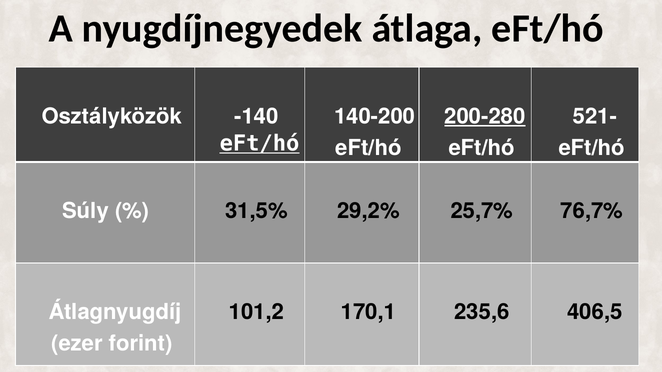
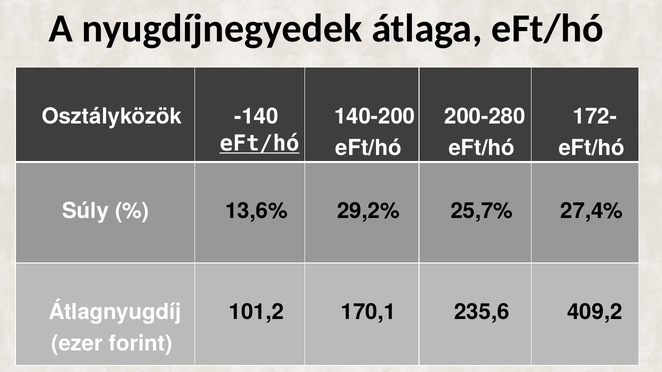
200-280 underline: present -> none (485, 116)
521-: 521- -> 172- (595, 116)
31,5%: 31,5% -> 13,6% (256, 211)
76,7%: 76,7% -> 27,4% (592, 211)
406,5: 406,5 -> 409,2 (595, 312)
